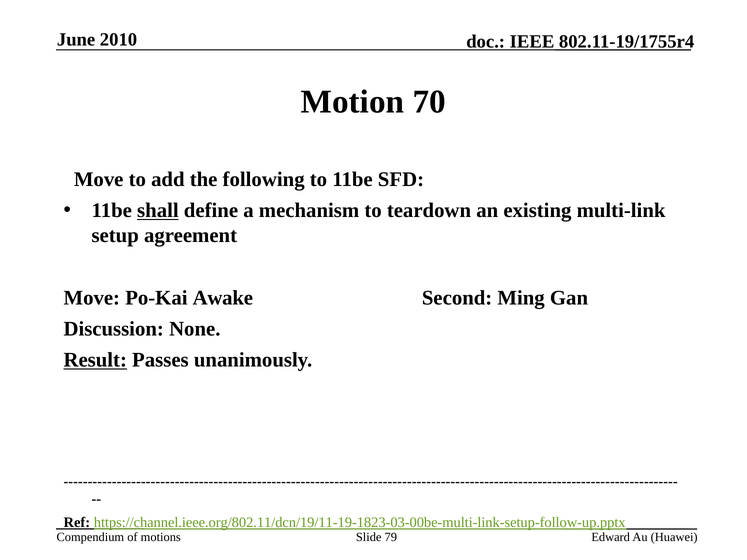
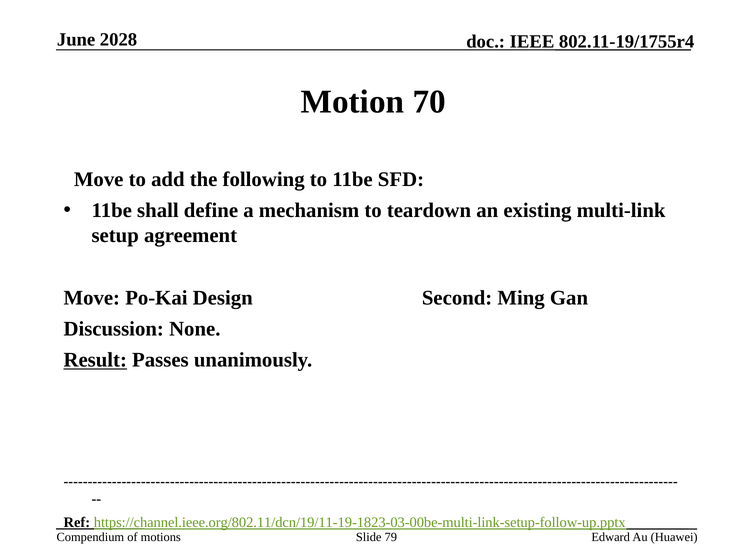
2010: 2010 -> 2028 (119, 40)
shall underline: present -> none (158, 211)
Awake: Awake -> Design (223, 298)
